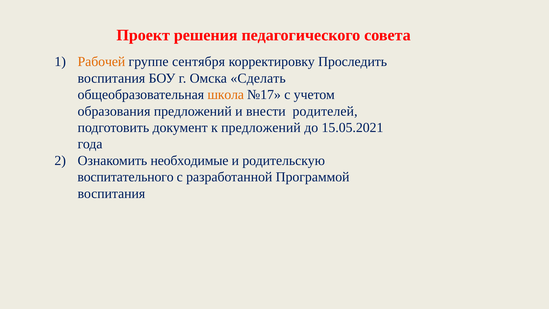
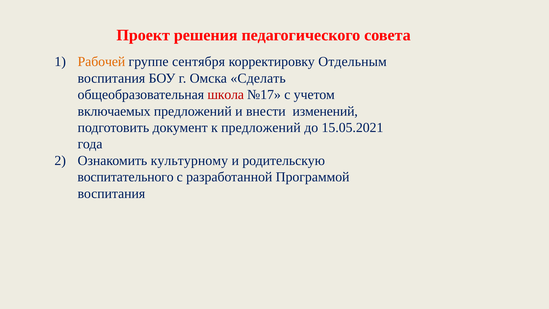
Проследить: Проследить -> Отдельным (353, 62)
школа colour: orange -> red (226, 95)
образования: образования -> включаемых (114, 111)
родителей: родителей -> изменений (325, 111)
необходимые: необходимые -> культурному (189, 160)
